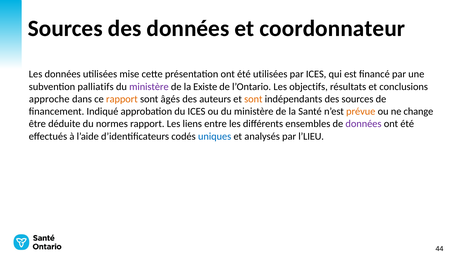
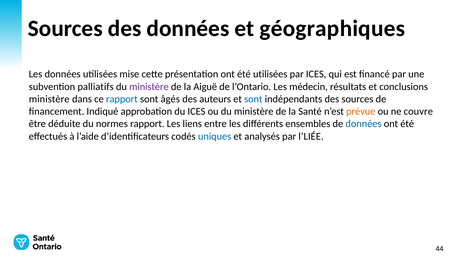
coordonnateur: coordonnateur -> géographiques (332, 28)
Existe: Existe -> Aiguë (205, 87)
objectifs: objectifs -> médecin (309, 87)
approche: approche -> ministère (49, 99)
rapport colour: orange -> blue (122, 99)
sont colour: orange -> blue (253, 99)
change: change -> couvre (418, 112)
données colour: purple -> blue (364, 124)
l’LIEU: l’LIEU -> l’LIÉE (311, 136)
